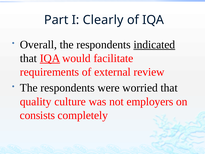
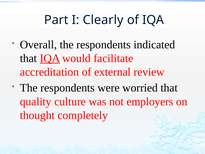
indicated underline: present -> none (154, 45)
requirements: requirements -> accreditation (49, 72)
consists: consists -> thought (37, 115)
